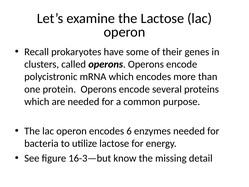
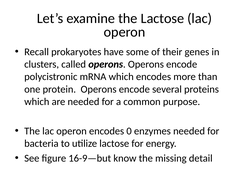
6: 6 -> 0 (129, 131)
16-3—but: 16-3—but -> 16-9—but (90, 158)
